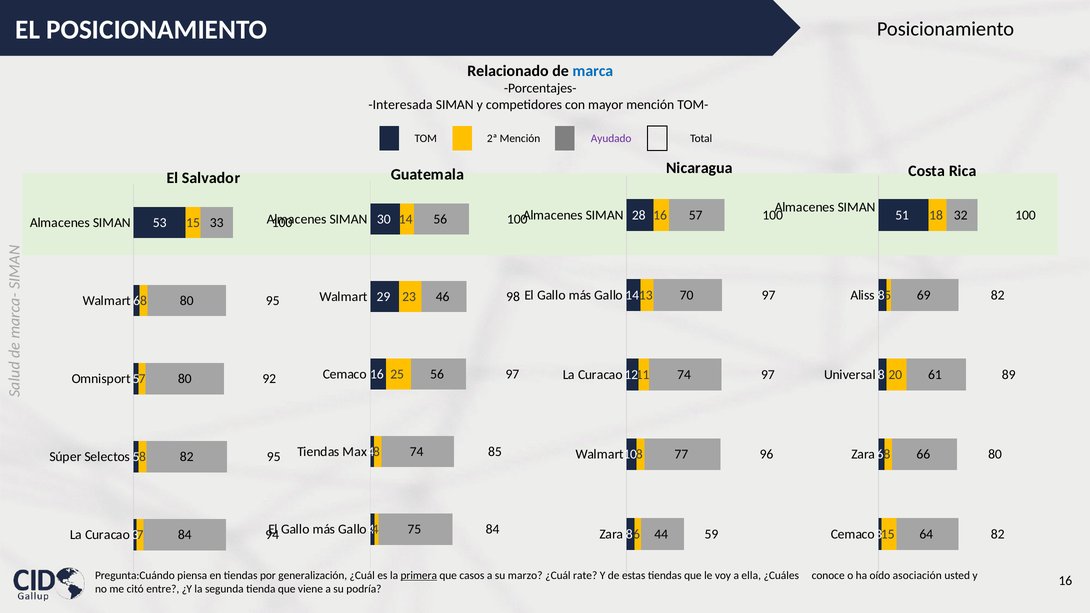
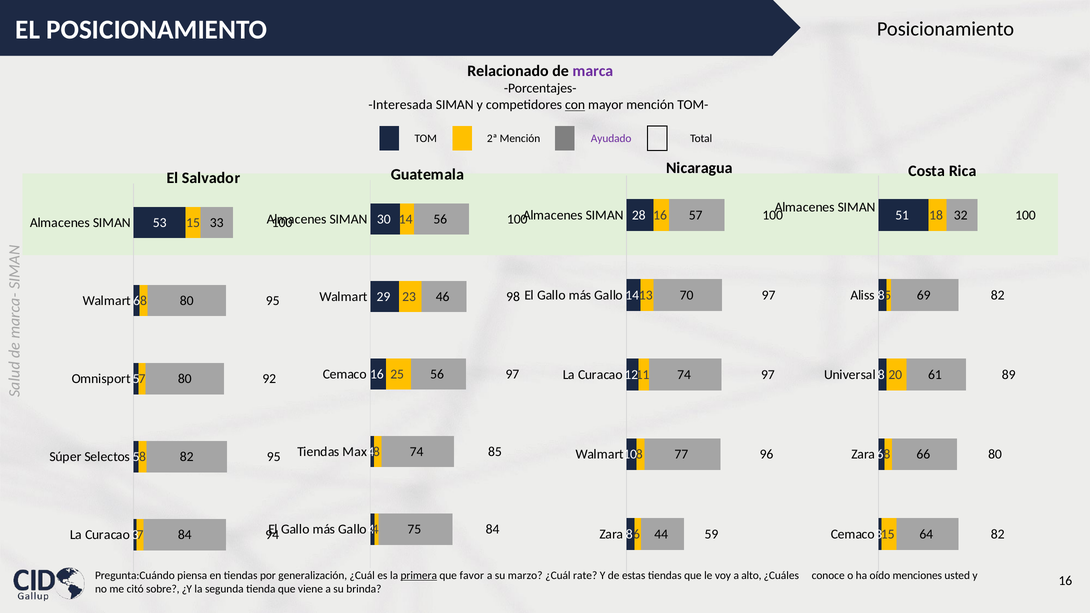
marca colour: blue -> purple (593, 71)
con underline: none -> present (575, 105)
casos: casos -> favor (472, 575)
ella: ella -> alto (751, 575)
asociación: asociación -> menciones (917, 575)
entre: entre -> sobre (163, 589)
podría: podría -> brinda (364, 589)
